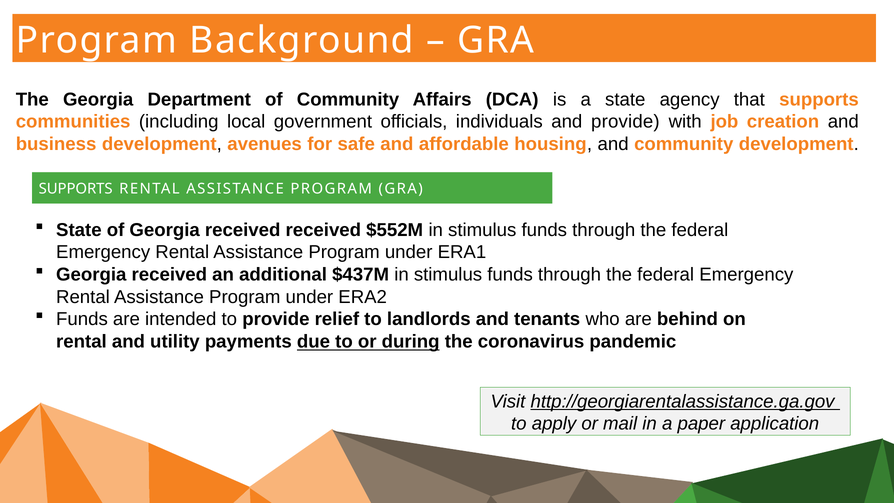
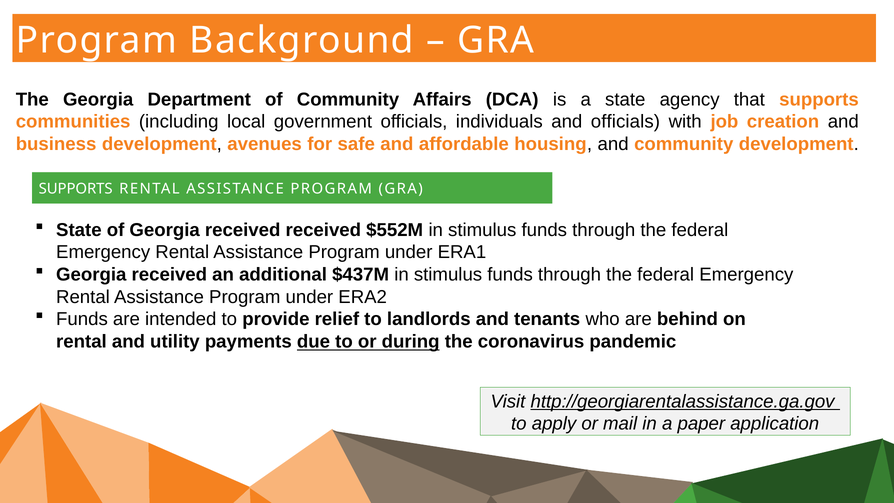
and provide: provide -> officials (625, 122)
